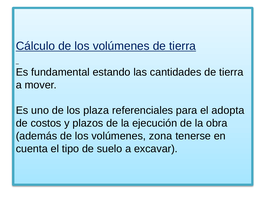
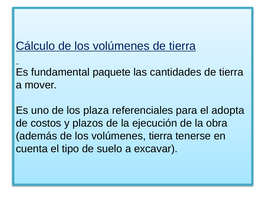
estando: estando -> paquete (112, 72)
volúmenes zona: zona -> tierra (161, 136)
